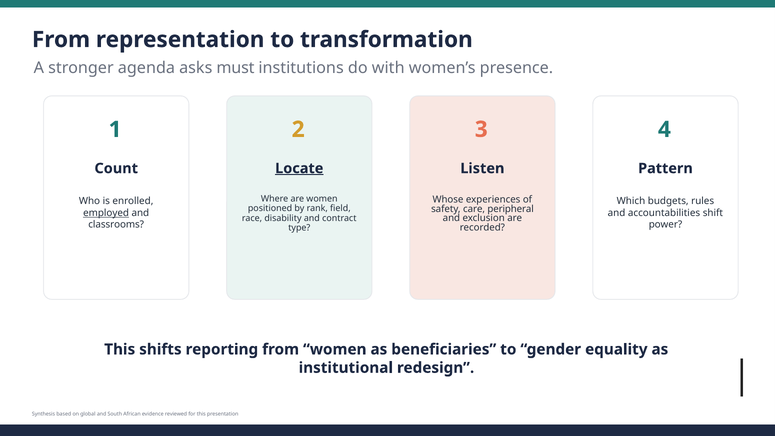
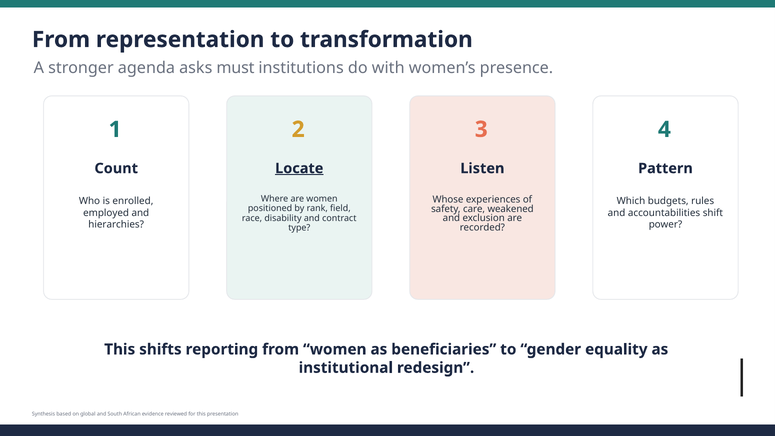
peripheral: peripheral -> weakened (511, 209)
employed underline: present -> none (106, 213)
classrooms: classrooms -> hierarchies (116, 225)
